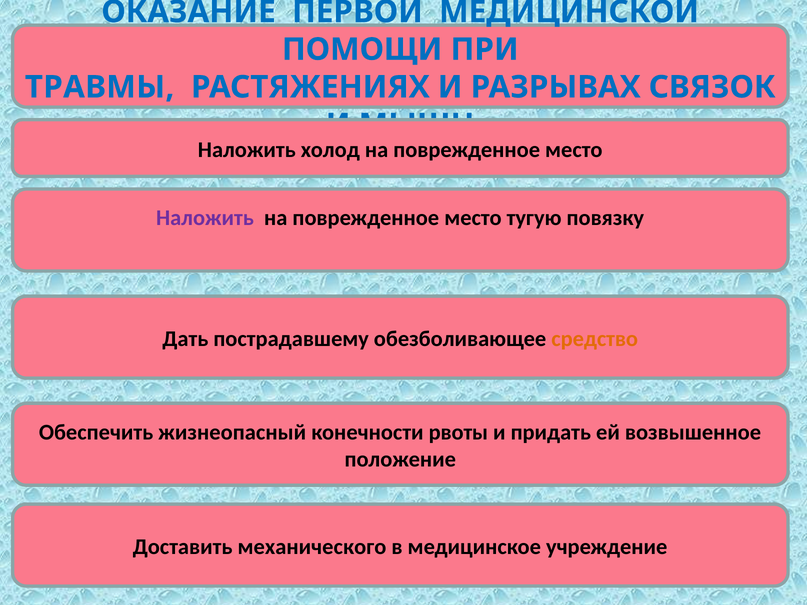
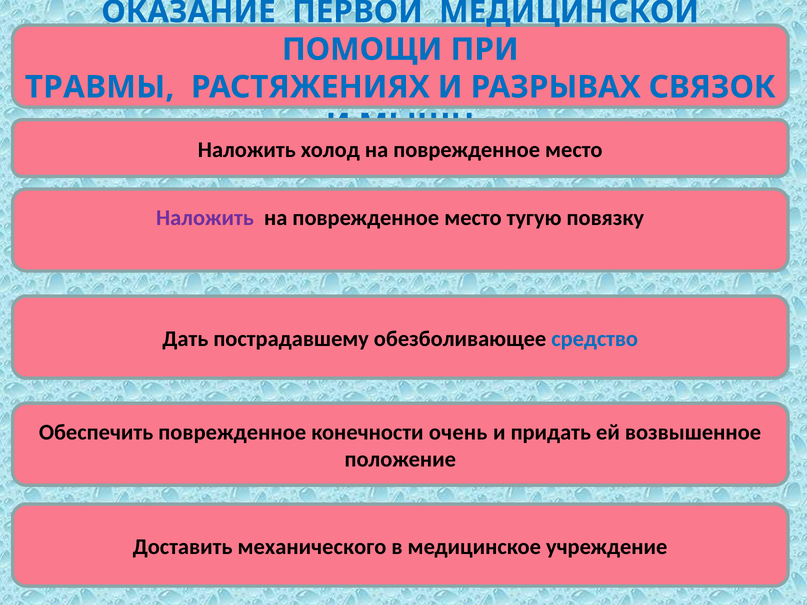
средство colour: orange -> blue (595, 339)
Обеспечить жизнеопасный: жизнеопасный -> поврежденное (232, 433)
рвоты: рвоты -> очень (458, 433)
